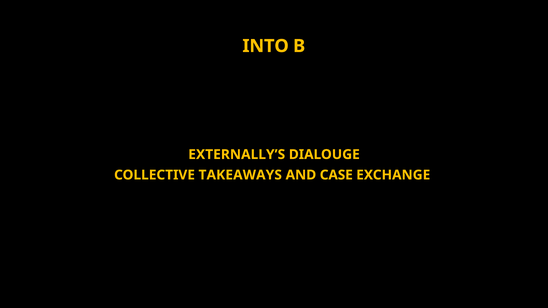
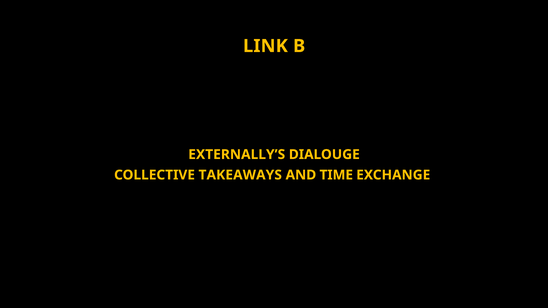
INTO: INTO -> LINK (265, 46)
CASE: CASE -> TIME (336, 175)
